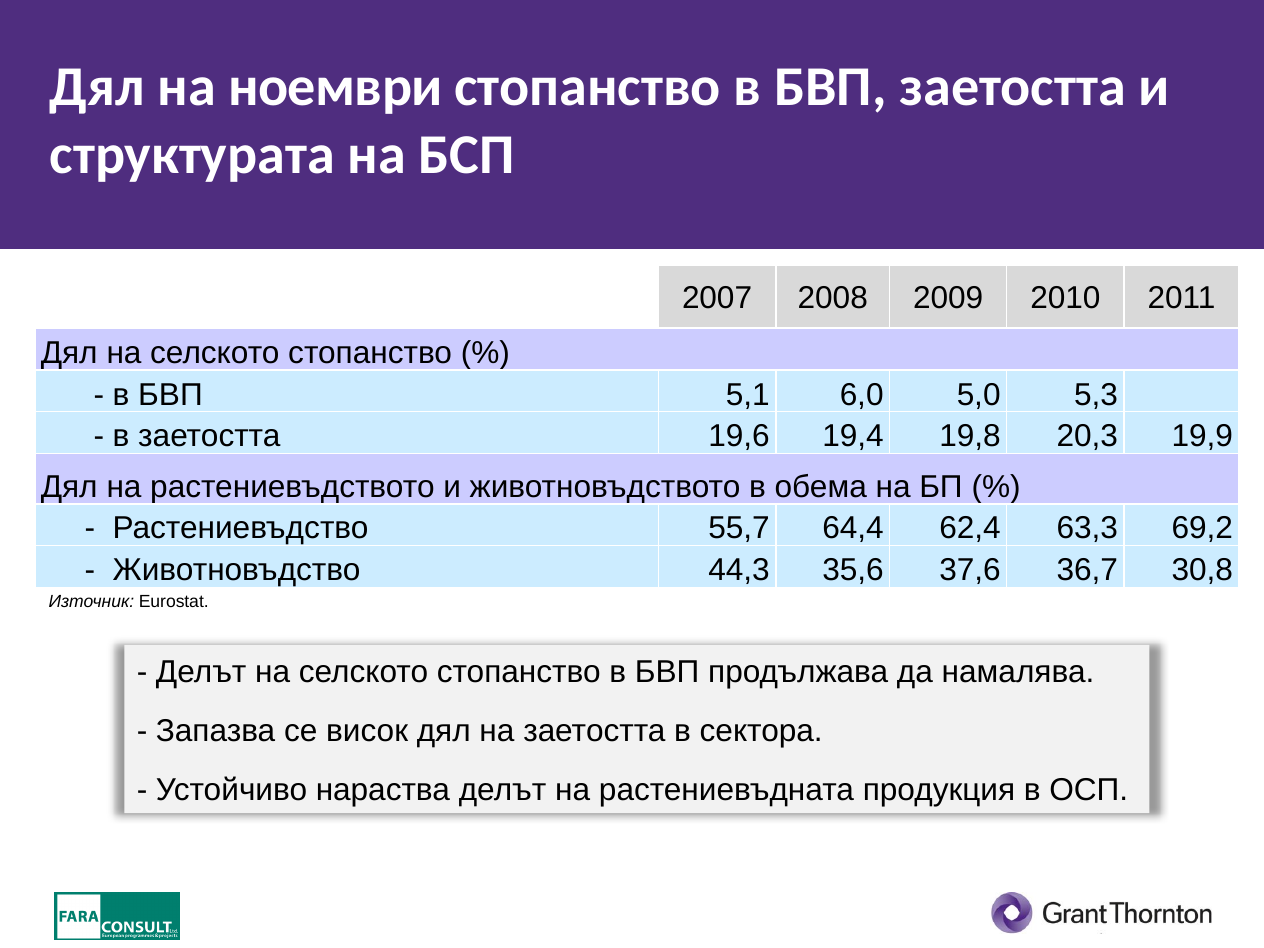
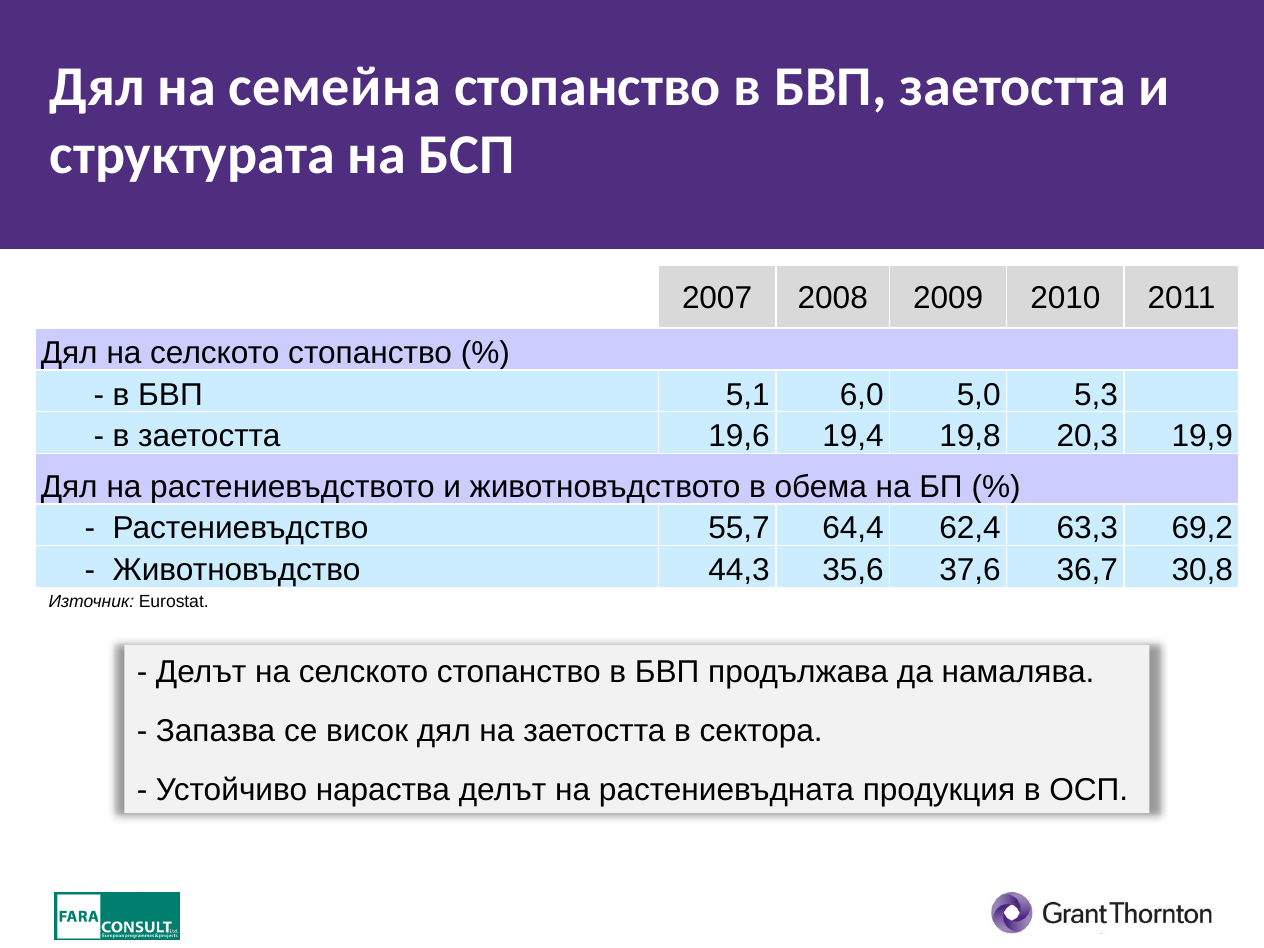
ноември: ноември -> семейна (335, 87)
